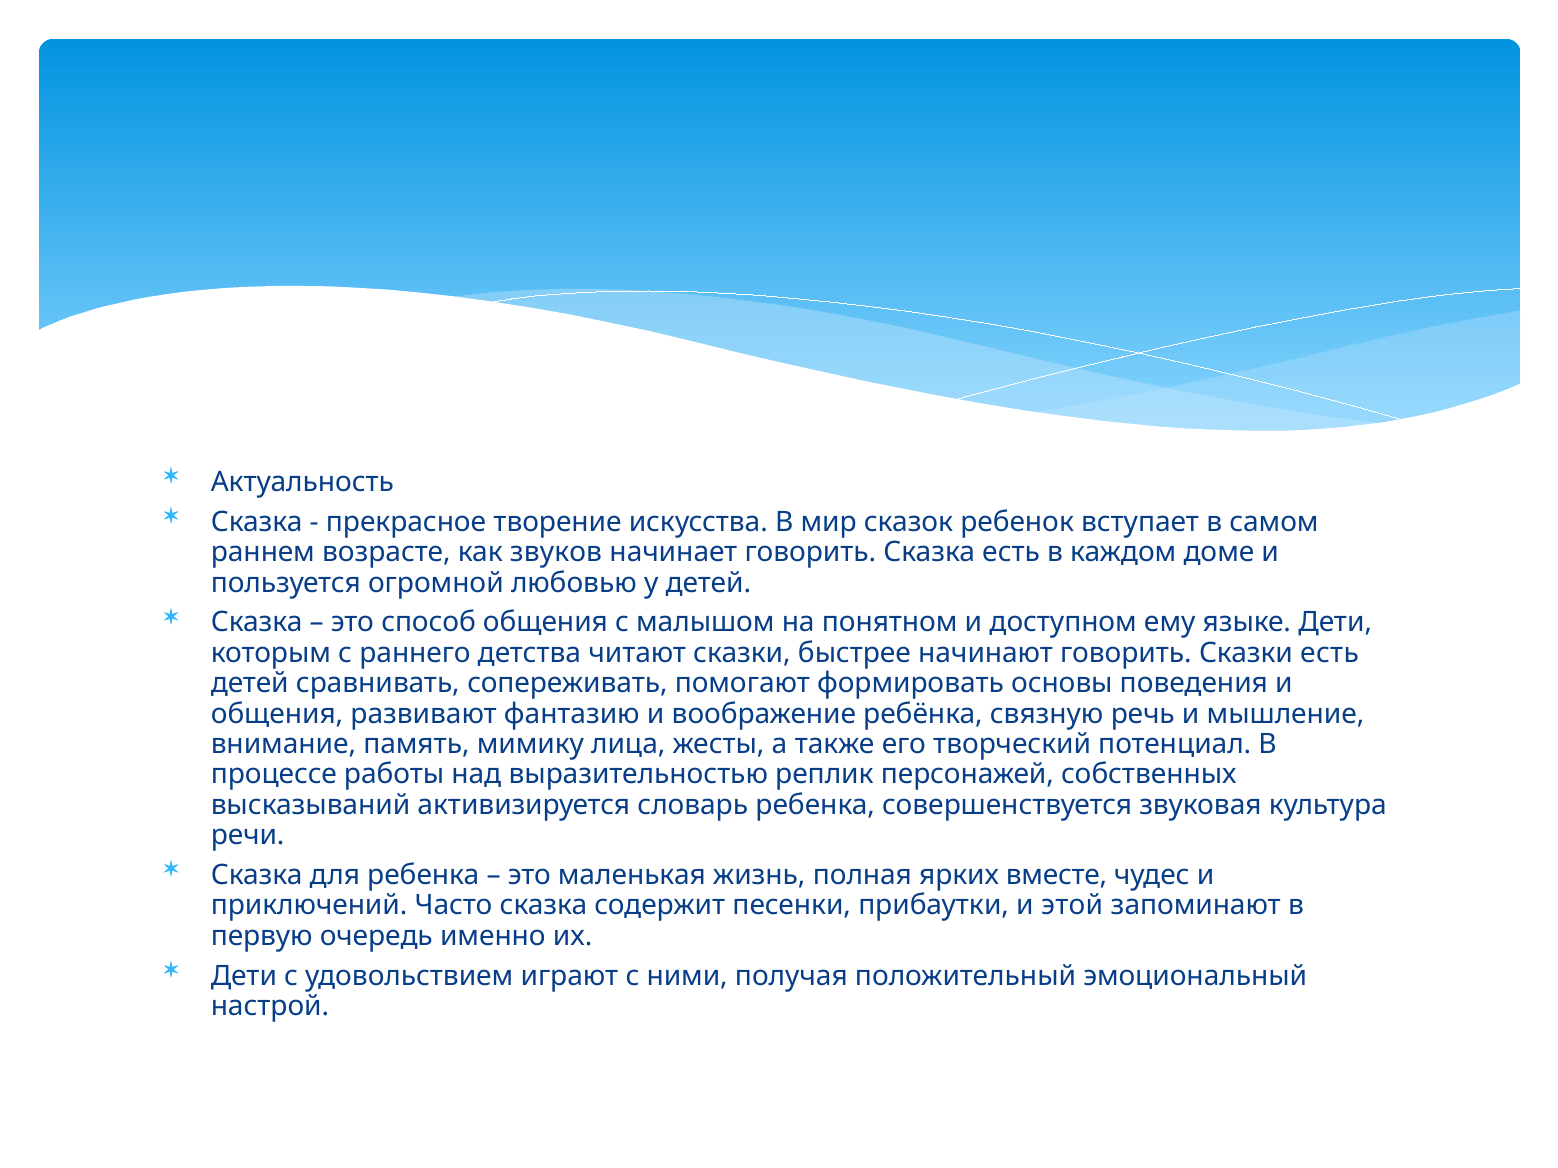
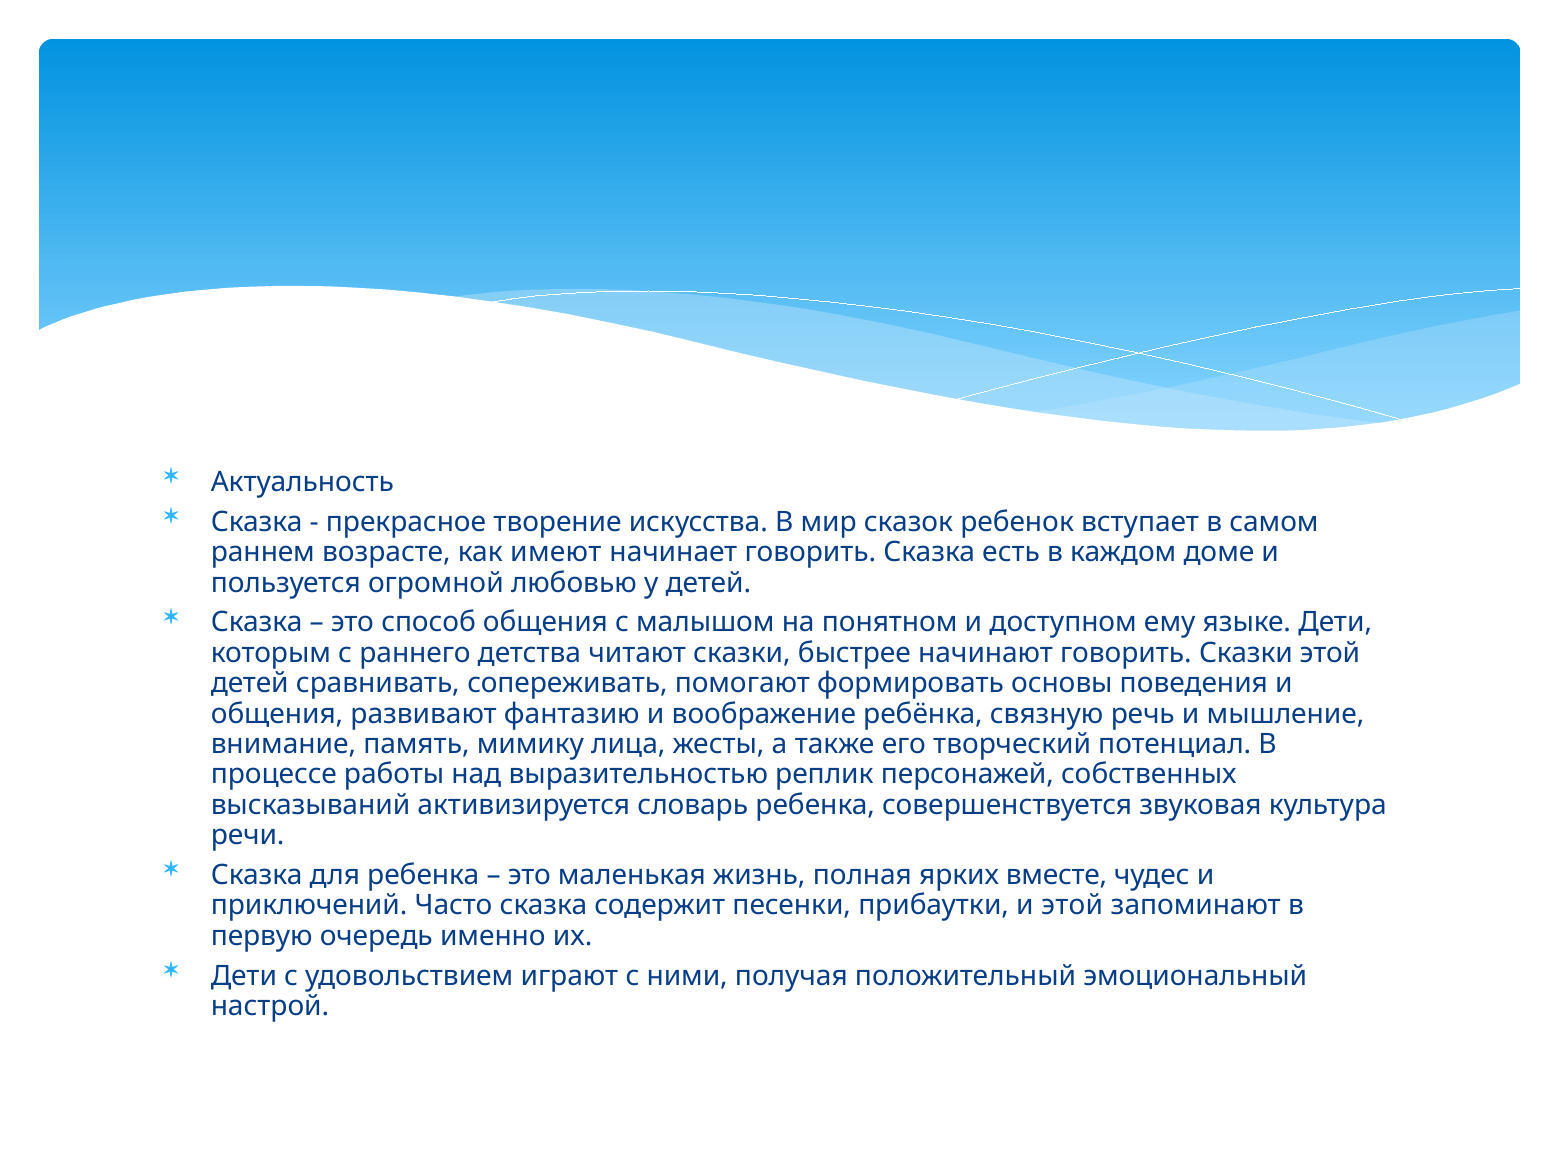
звуков: звуков -> имеют (556, 553)
Сказки есть: есть -> этой (1330, 653)
